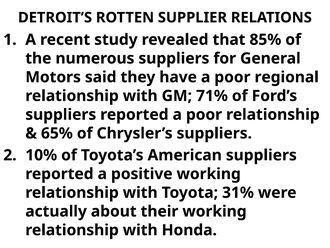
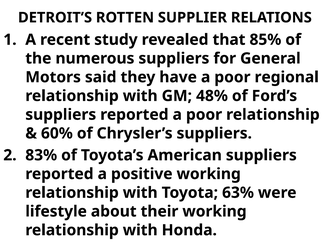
71%: 71% -> 48% (212, 96)
65%: 65% -> 60% (57, 133)
10%: 10% -> 83% (41, 155)
31%: 31% -> 63% (238, 192)
actually: actually -> lifestyle (56, 211)
